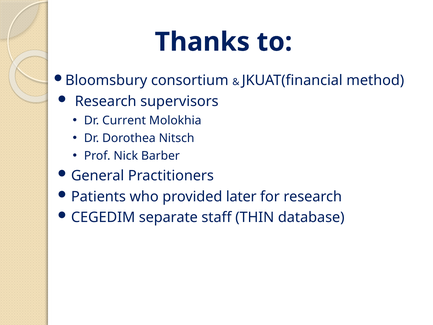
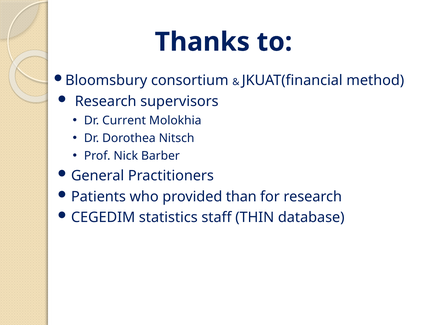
later: later -> than (241, 196)
separate: separate -> statistics (168, 217)
